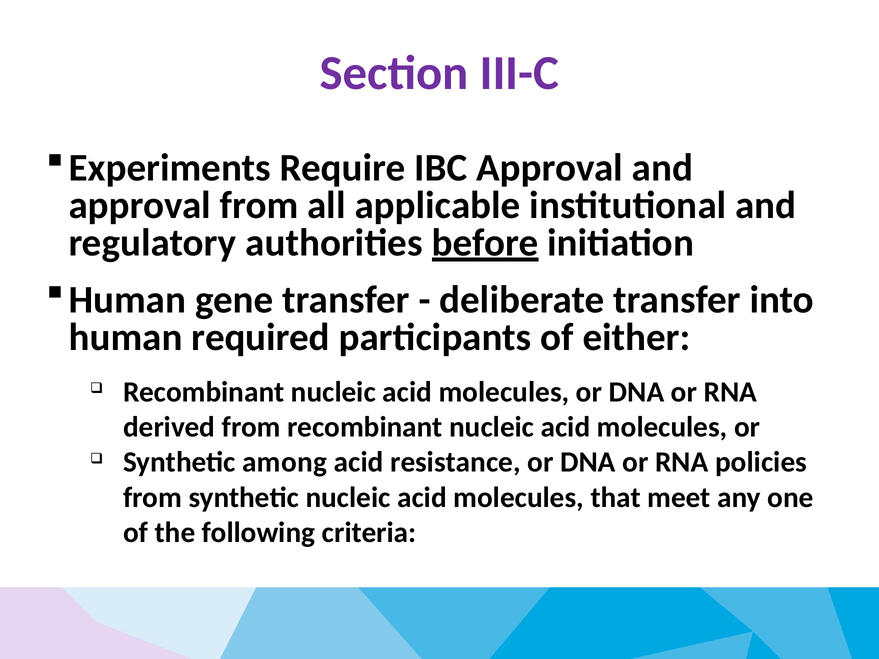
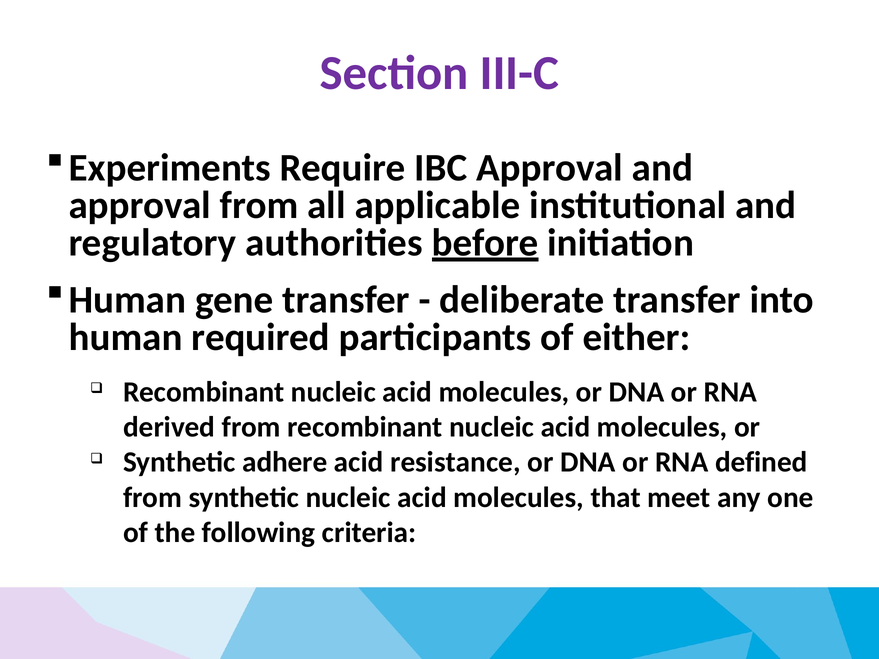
among: among -> adhere (285, 462)
policies: policies -> defined (761, 462)
